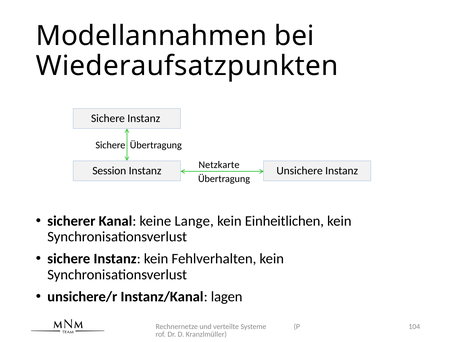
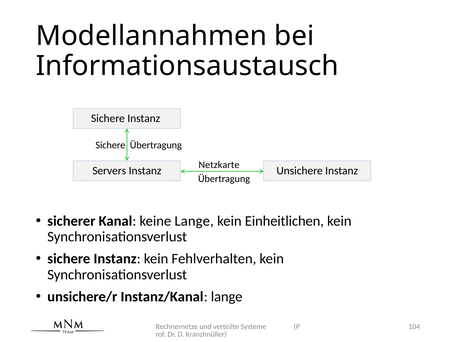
Wiederaufsatzpunkten: Wiederaufsatzpunkten -> Informationsaustausch (187, 66)
Session: Session -> Servers (109, 171)
Instanz/Kanal lagen: lagen -> lange (227, 297)
